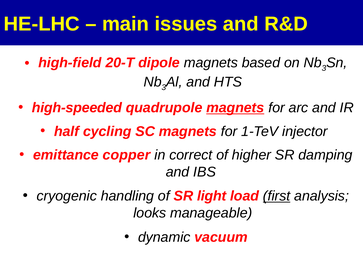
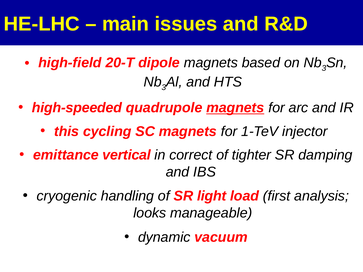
half: half -> this (67, 131)
copper: copper -> vertical (127, 155)
higher: higher -> tighter (251, 155)
first underline: present -> none (277, 196)
